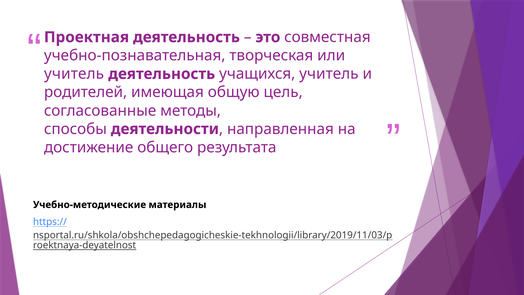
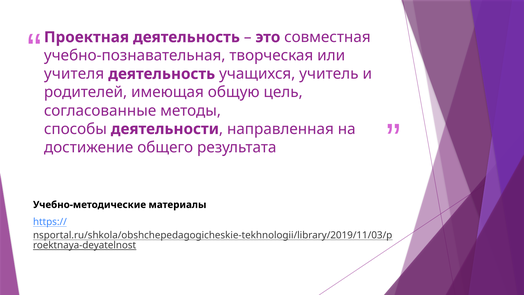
учитель: учитель -> учителя (74, 74)
